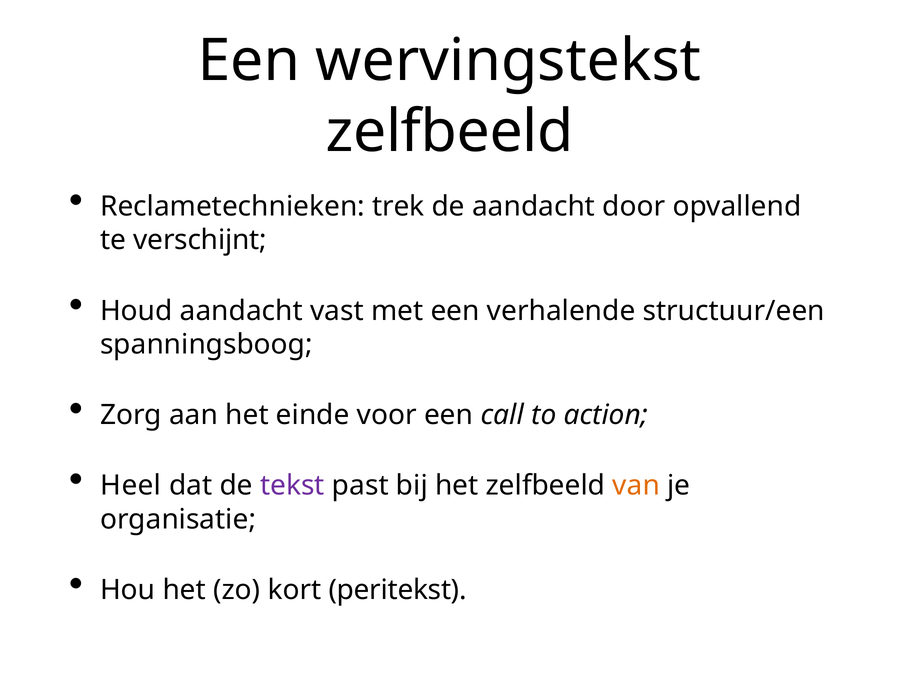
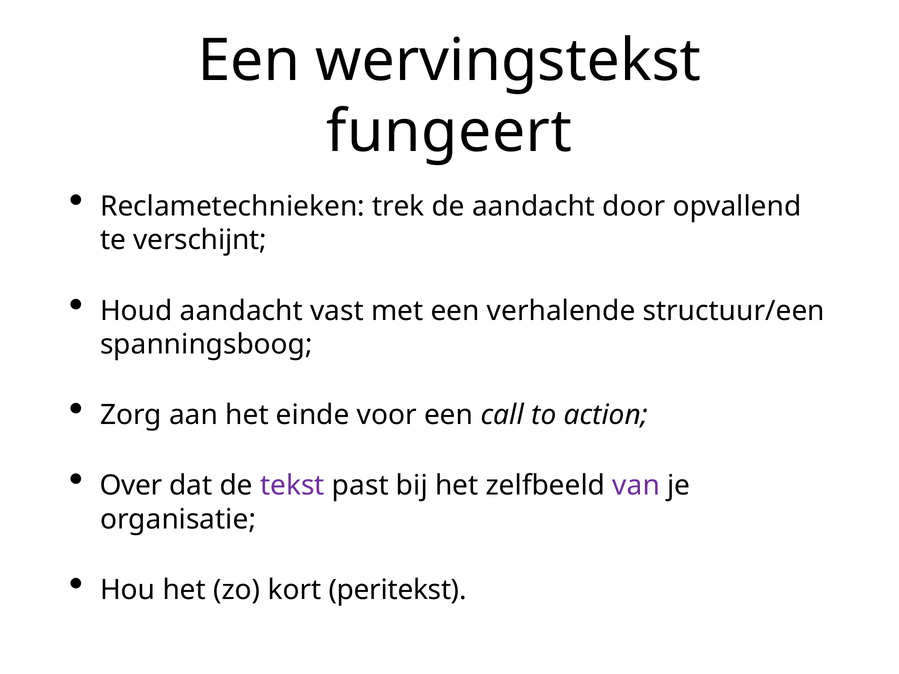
zelfbeeld: zelfbeeld -> fungeert (449, 132)
Heel: Heel -> Over (131, 486)
van colour: orange -> purple (636, 486)
